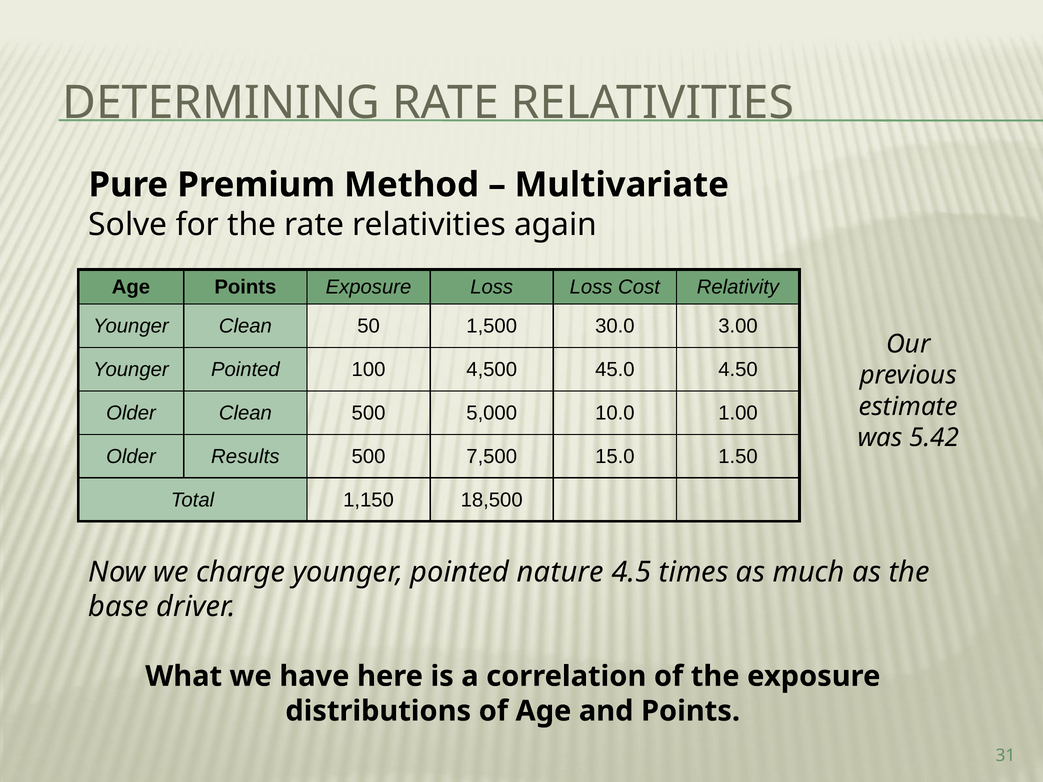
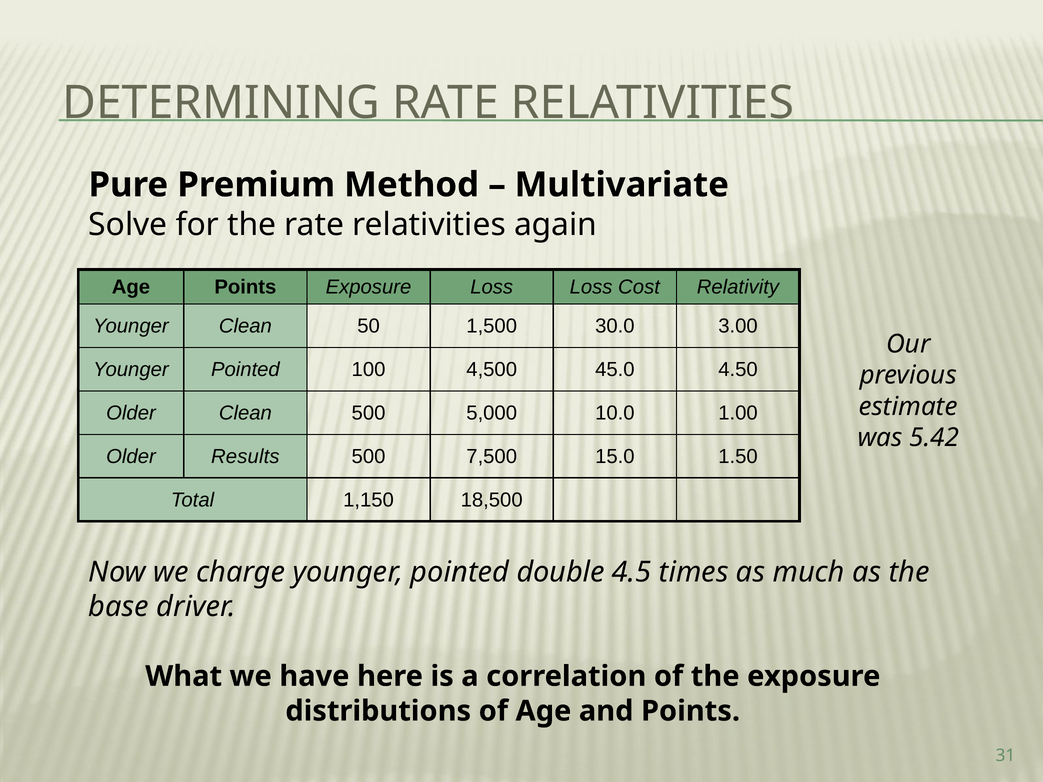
nature: nature -> double (561, 572)
